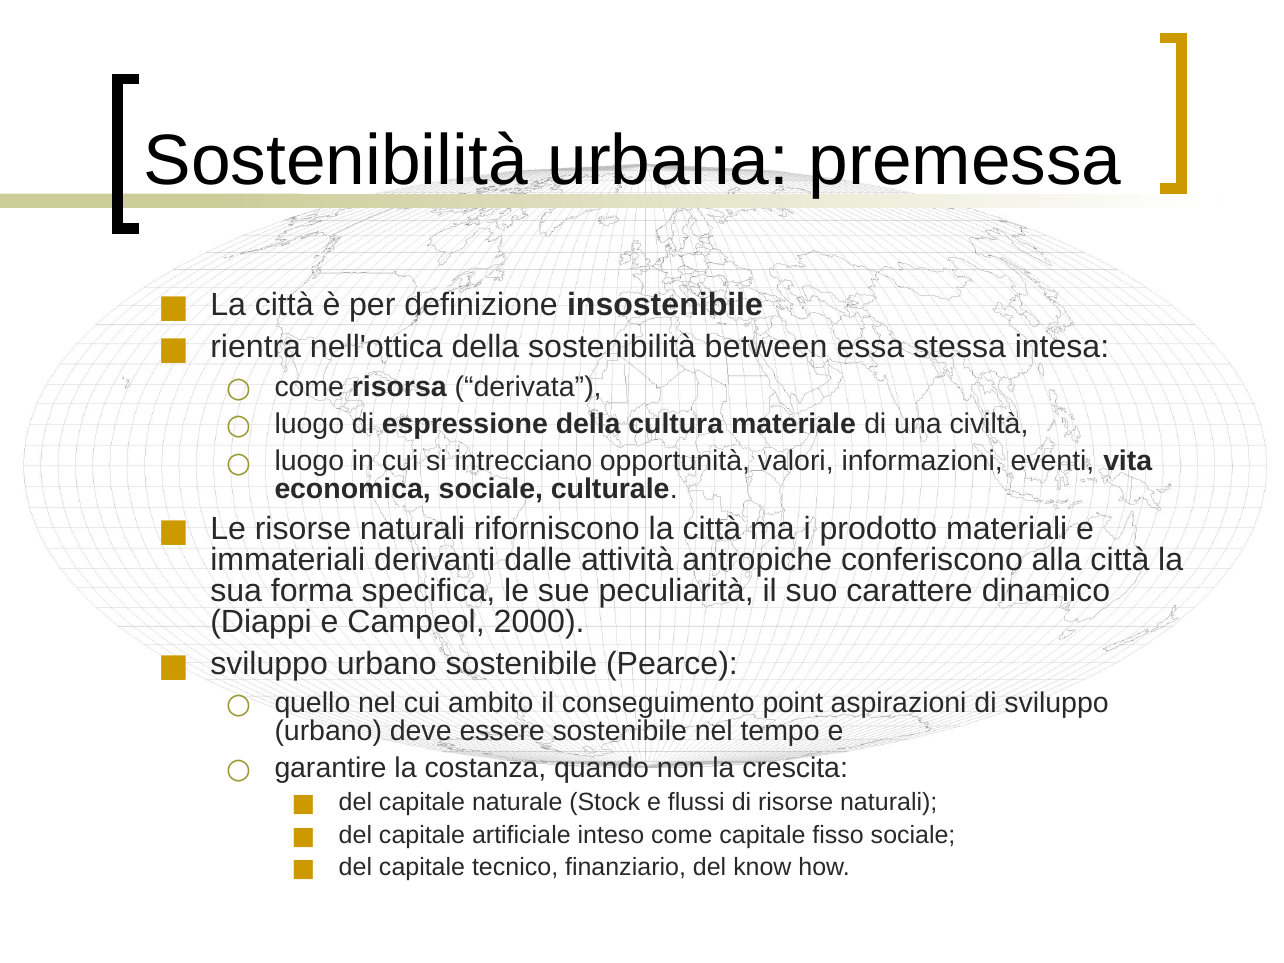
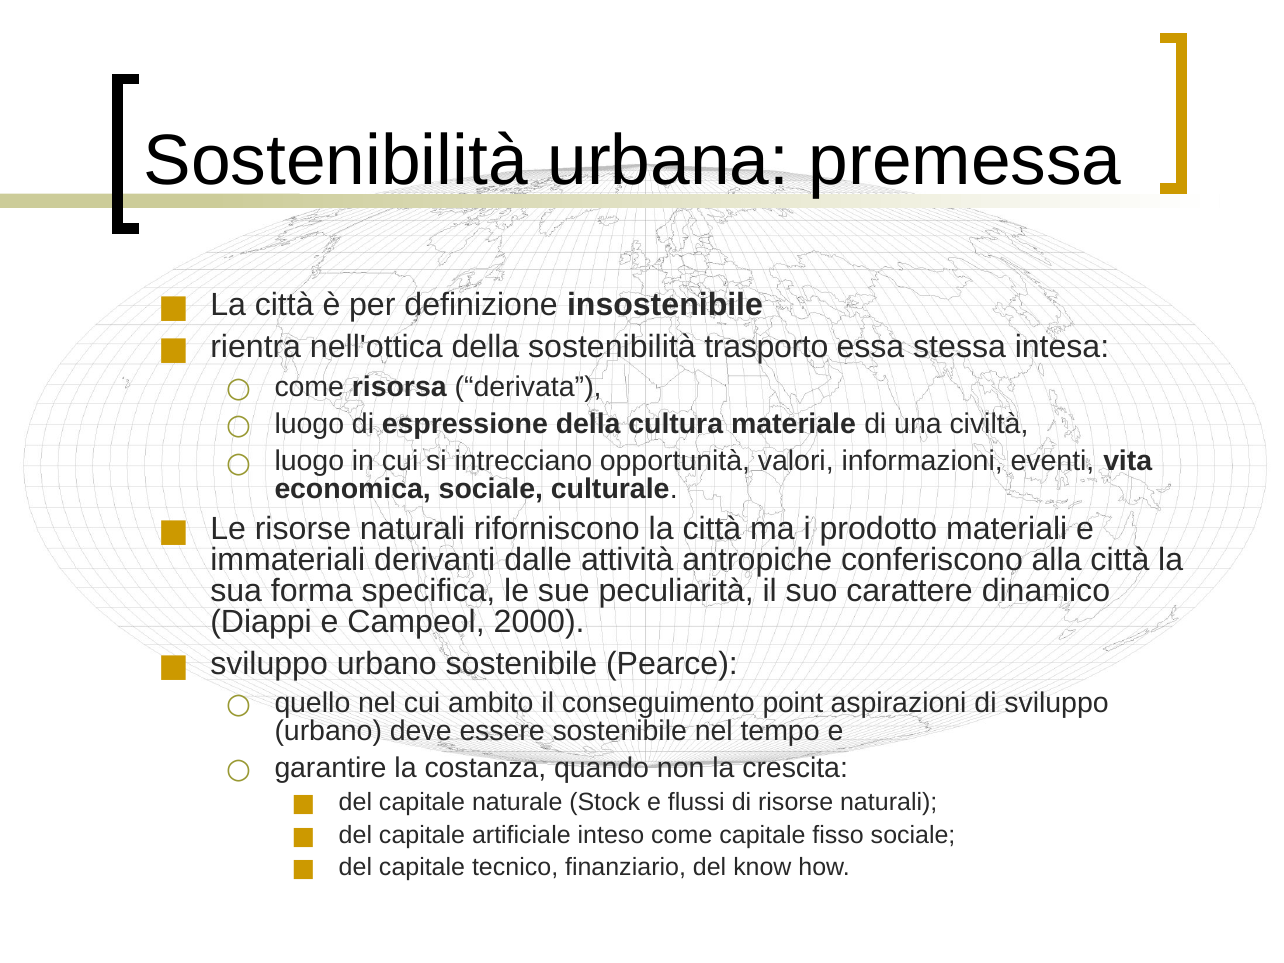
between: between -> trasporto (766, 347)
